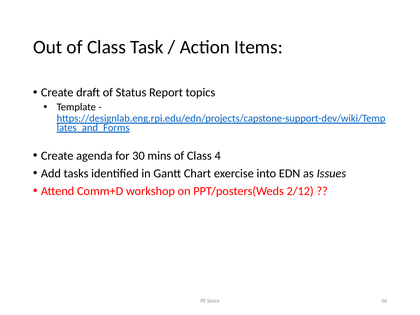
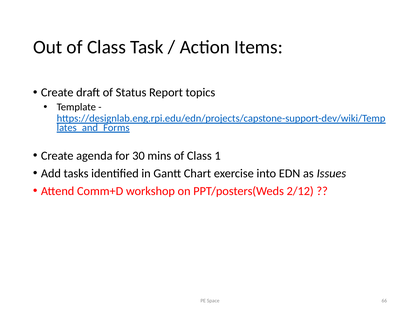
4: 4 -> 1 (218, 156)
